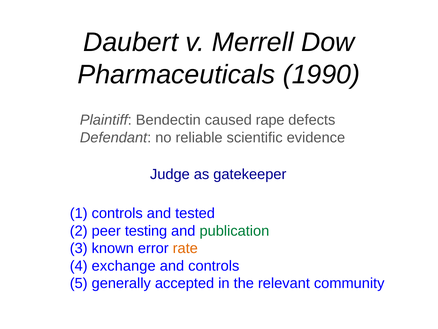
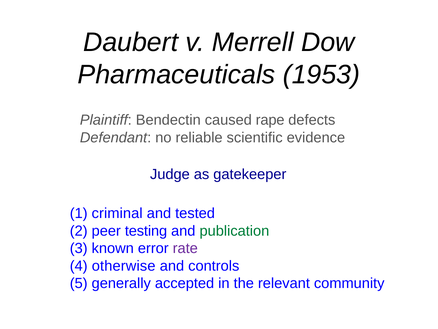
1990: 1990 -> 1953 (321, 74)
1 controls: controls -> criminal (117, 213)
rate colour: orange -> purple (185, 248)
exchange: exchange -> otherwise (124, 266)
